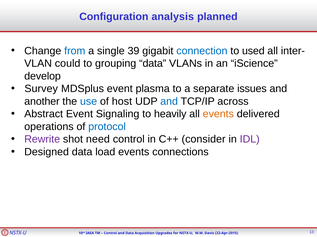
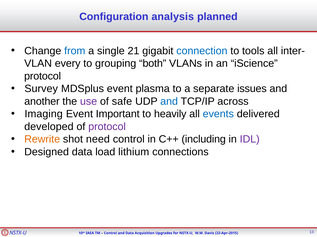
39: 39 -> 21 (133, 51)
used: used -> tools (253, 51)
could: could -> every (68, 64)
grouping data: data -> both (153, 64)
develop: develop -> protocol (43, 76)
use colour: blue -> purple (89, 102)
host: host -> safe (122, 102)
Abstract: Abstract -> Imaging (44, 114)
Signaling: Signaling -> Important (118, 114)
events colour: orange -> blue (218, 114)
operations: operations -> developed (49, 127)
protocol colour: blue -> purple (107, 127)
Rewrite colour: purple -> orange (42, 140)
consider: consider -> including (204, 140)
load events: events -> lithium (134, 152)
